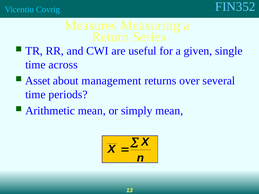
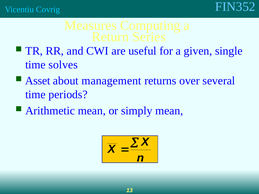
Measuring: Measuring -> Computing (150, 25)
across: across -> solves (63, 65)
